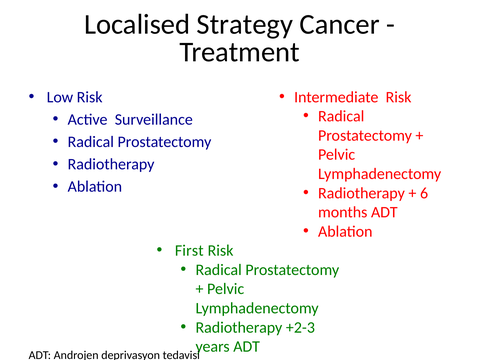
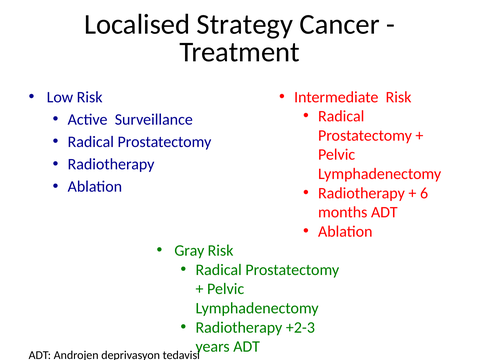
First: First -> Gray (189, 250)
